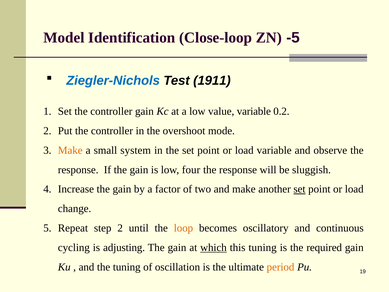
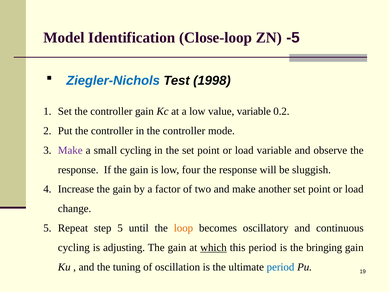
1911: 1911 -> 1998 (212, 80)
in the overshoot: overshoot -> controller (184, 131)
Make colour: orange -> purple (70, 150)
small system: system -> cycling (136, 150)
set underline: present -> none (299, 189)
step 2: 2 -> 5 (120, 228)
this tuning: tuning -> period (263, 247)
required: required -> bringing (324, 247)
period colour: orange -> blue (280, 267)
